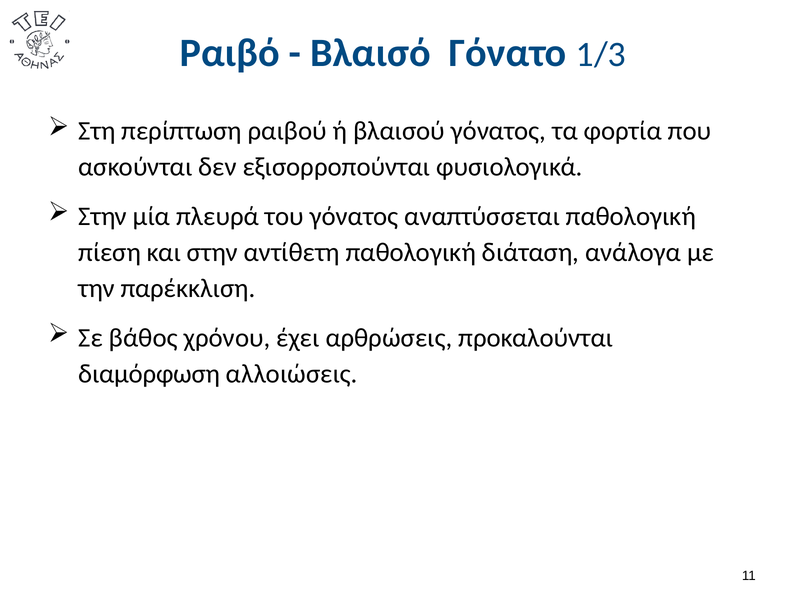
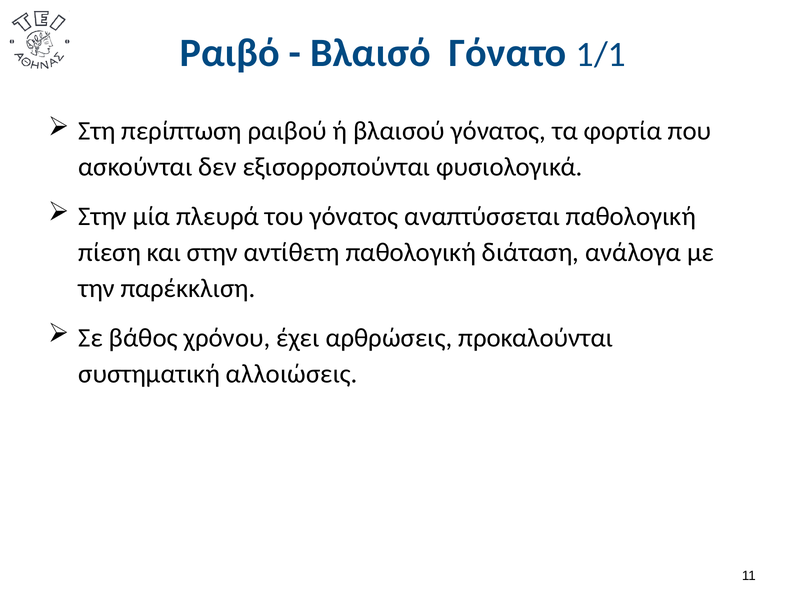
1/3: 1/3 -> 1/1 (601, 54)
διαμόρφωση: διαμόρφωση -> συστηματική (149, 374)
